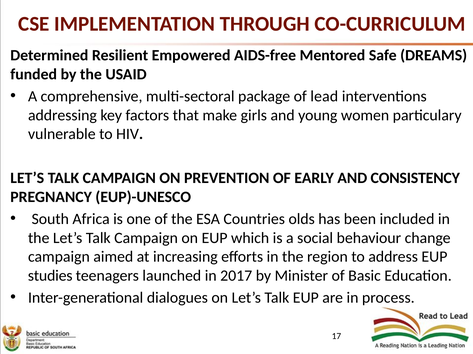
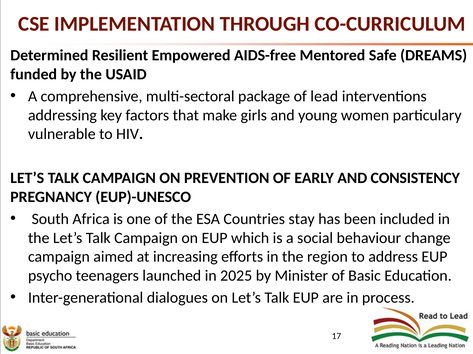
olds: olds -> stay (302, 219)
studies: studies -> psycho (50, 276)
2017: 2017 -> 2025 (236, 276)
